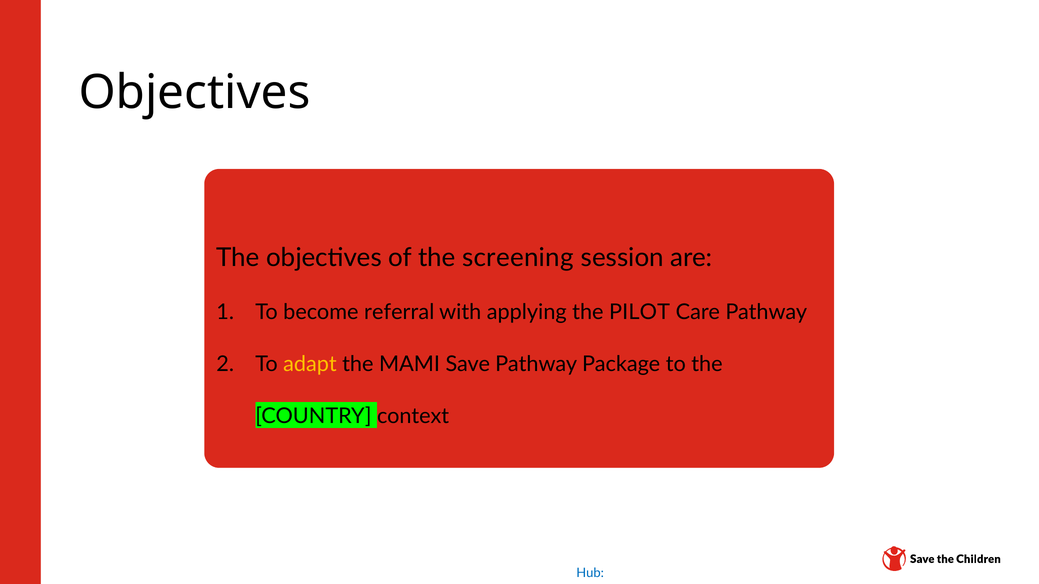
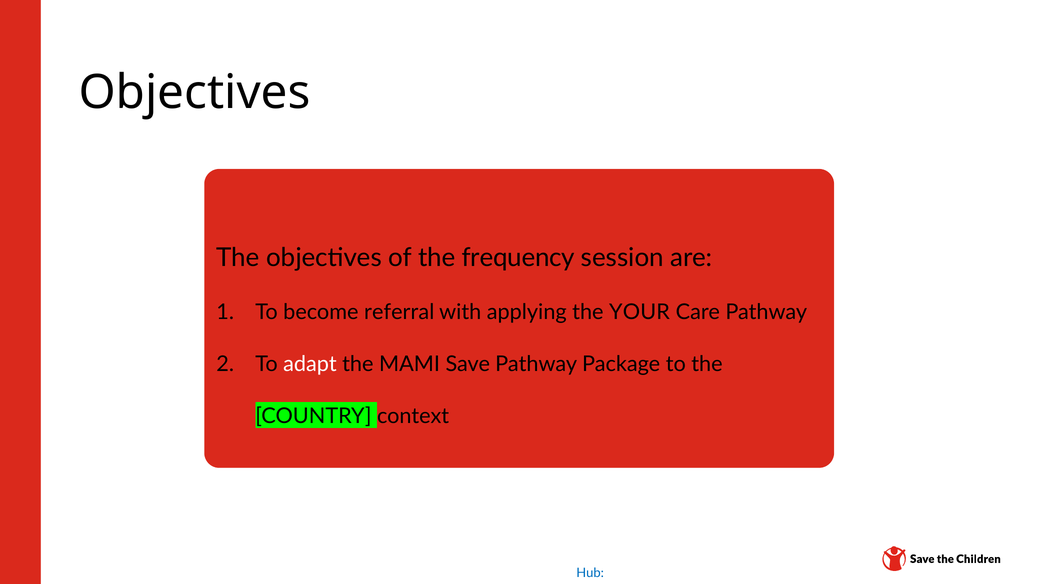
screening: screening -> frequency (518, 258)
PILOT: PILOT -> YOUR (640, 312)
adapt colour: yellow -> white (310, 364)
